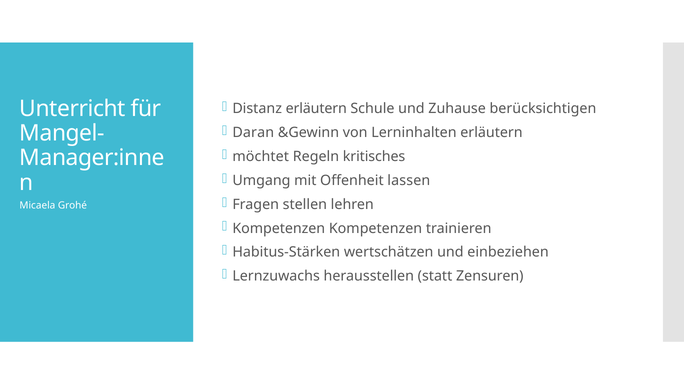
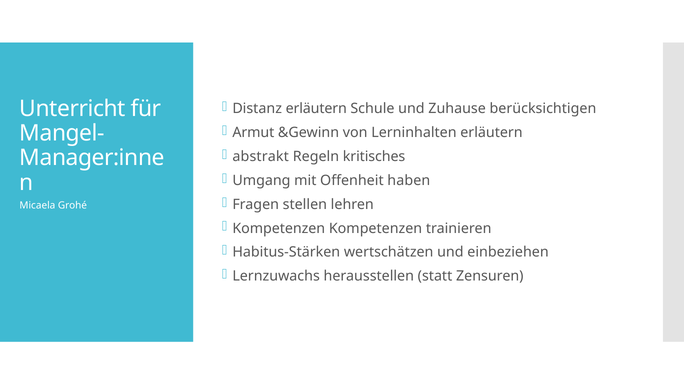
Daran: Daran -> Armut (253, 132)
möchtet: möchtet -> abstrakt (261, 156)
lassen: lassen -> haben (409, 180)
